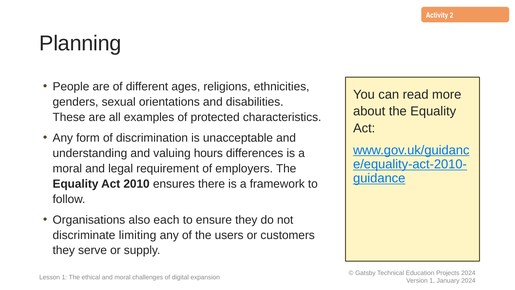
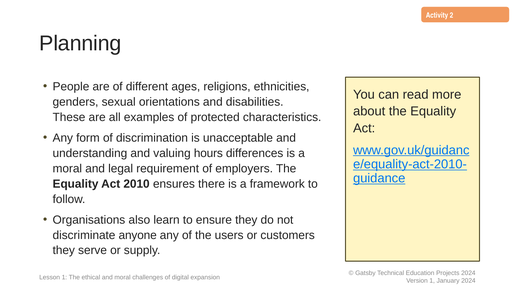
each: each -> learn (167, 220)
limiting: limiting -> anyone (138, 235)
